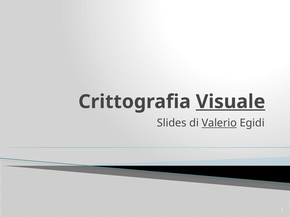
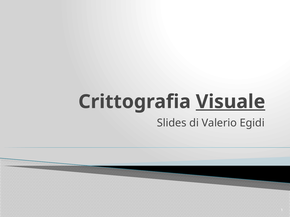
Valerio underline: present -> none (219, 123)
